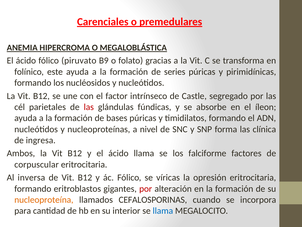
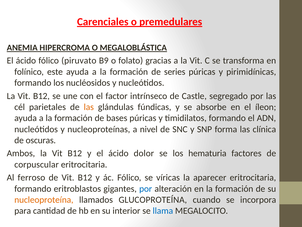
las colour: red -> orange (89, 107)
ingresa: ingresa -> oscuras (41, 140)
ácido llama: llama -> dolor (144, 153)
falciforme: falciforme -> hematuria (207, 153)
inversa: inversa -> ferroso (31, 177)
opresión: opresión -> aparecer (210, 177)
por colour: red -> blue (146, 188)
CEFALOSPORINAS: CEFALOSPORINAS -> GLUCOPROTEÍNA (153, 199)
